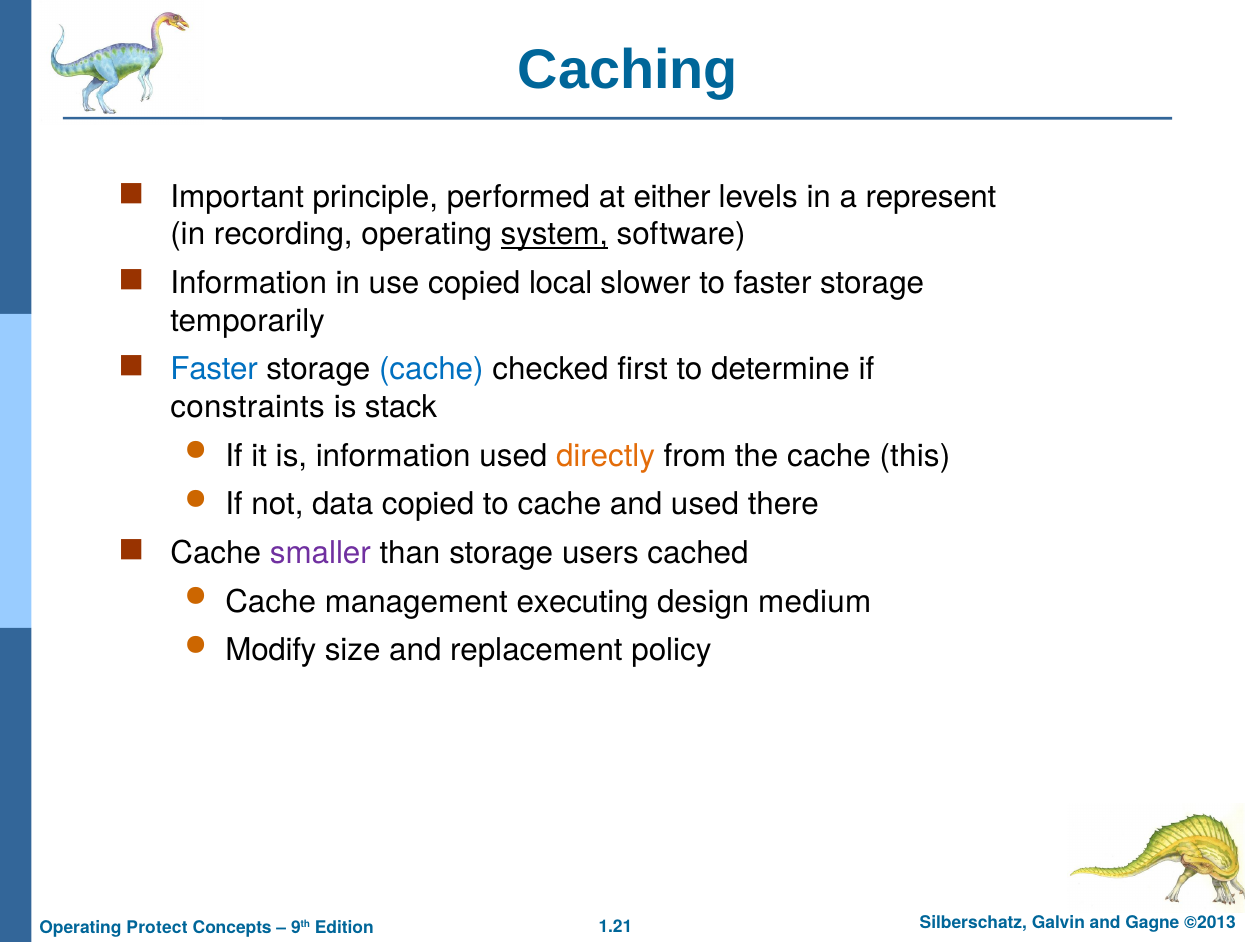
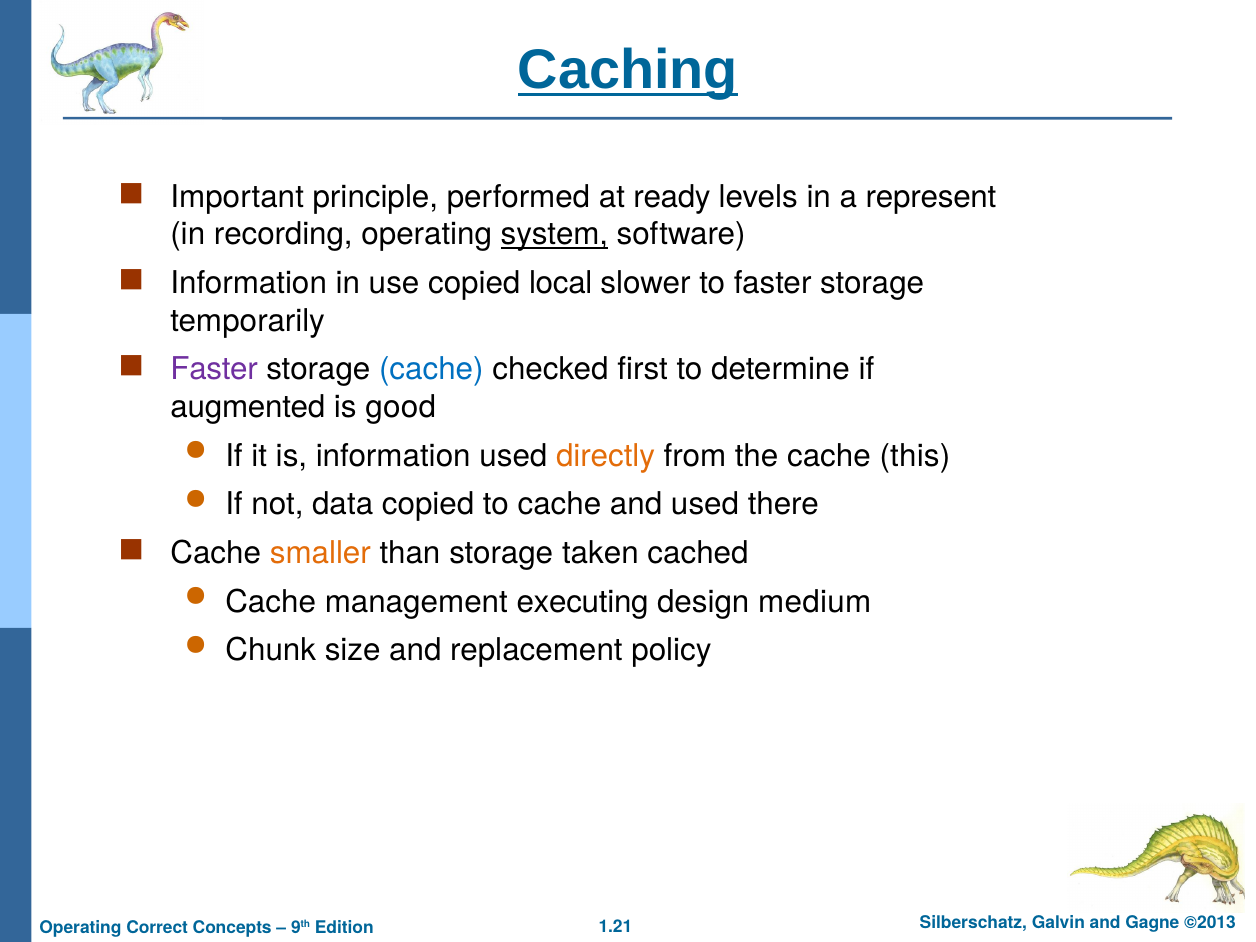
Caching underline: none -> present (628, 70)
either: either -> ready (672, 197)
Faster colour: blue -> purple (214, 369)
constraints: constraints -> augmented (248, 407)
stack: stack -> good (401, 407)
smaller colour: purple -> orange (320, 553)
users: users -> taken (600, 553)
Modify: Modify -> Chunk (271, 650)
Protect: Protect -> Correct (157, 927)
